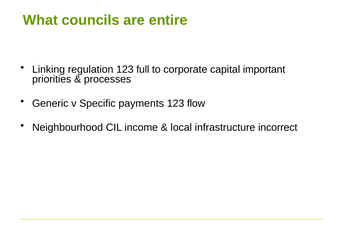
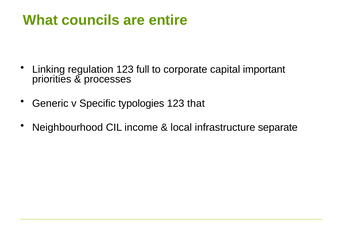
payments: payments -> typologies (141, 103)
flow: flow -> that (196, 103)
incorrect: incorrect -> separate (278, 128)
